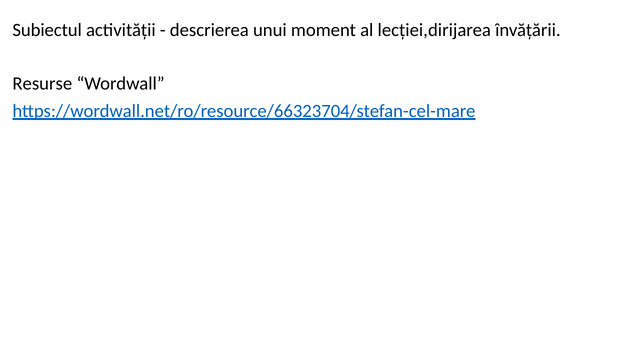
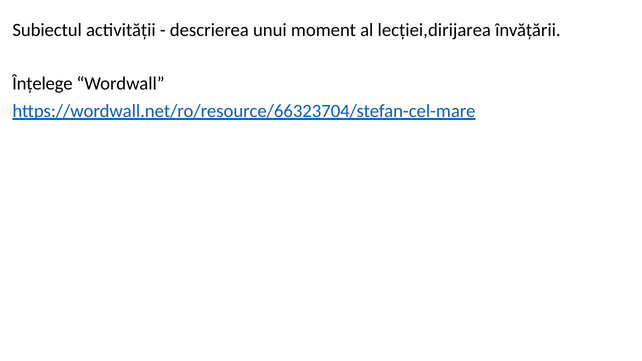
Resurse: Resurse -> Înțelege (42, 84)
